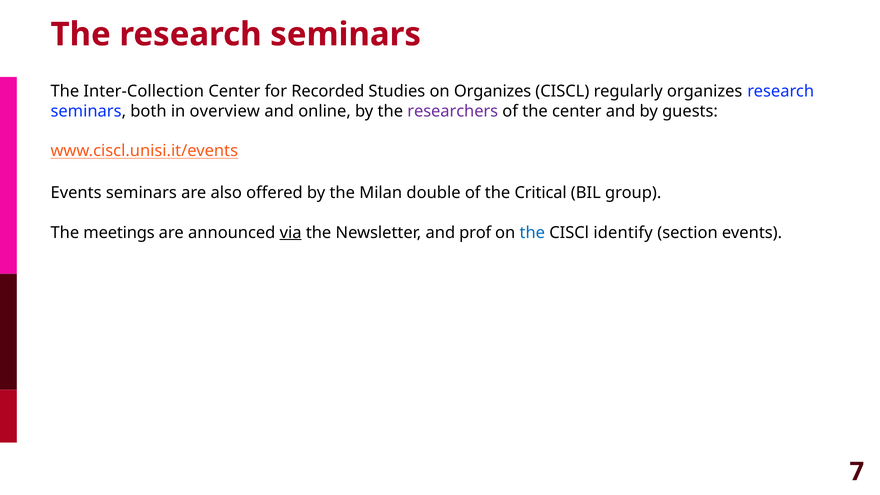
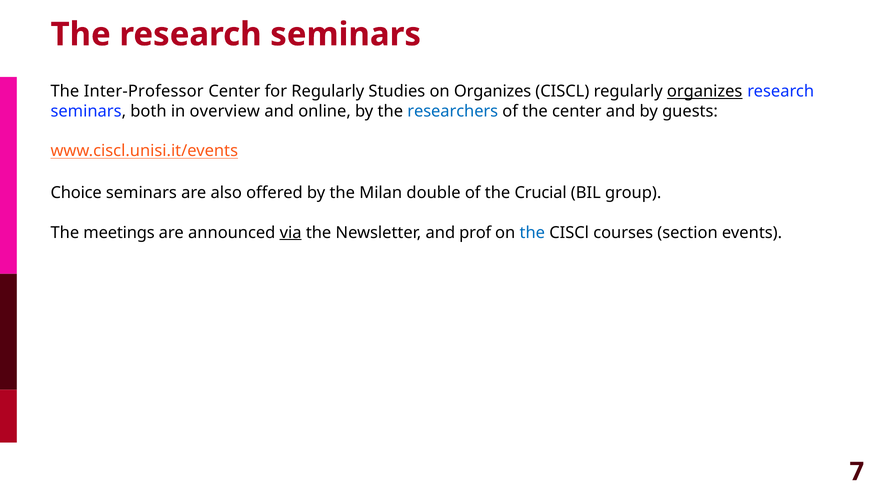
Inter-Collection: Inter-Collection -> Inter-Professor (144, 91)
for Recorded: Recorded -> Regularly (328, 91)
organizes underline: none -> present (705, 91)
researchers colour: purple -> blue (453, 111)
Events: Events -> Choice (76, 193)
Critical: Critical -> Crucial (541, 193)
identify: identify -> courses (623, 233)
